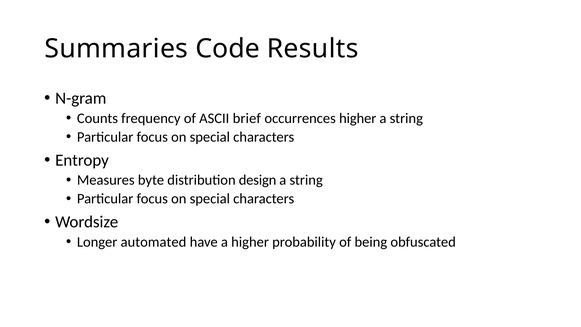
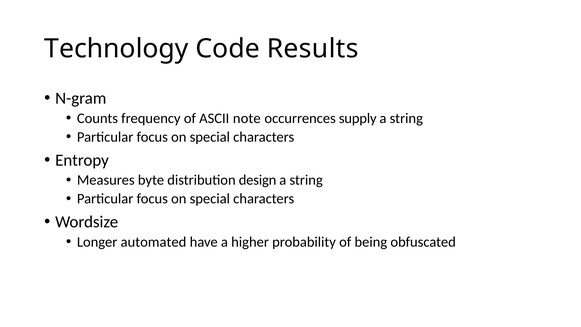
Summaries: Summaries -> Technology (116, 49)
brief: brief -> note (247, 118)
occurrences higher: higher -> supply (358, 118)
